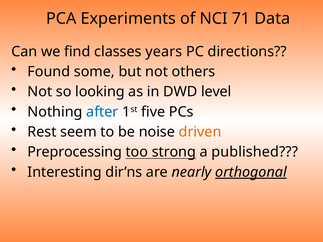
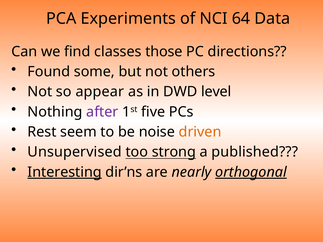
71: 71 -> 64 (241, 19)
years: years -> those (164, 52)
looking: looking -> appear (100, 92)
after colour: blue -> purple (102, 112)
Preprocessing: Preprocessing -> Unsupervised (75, 152)
Interesting underline: none -> present (65, 172)
